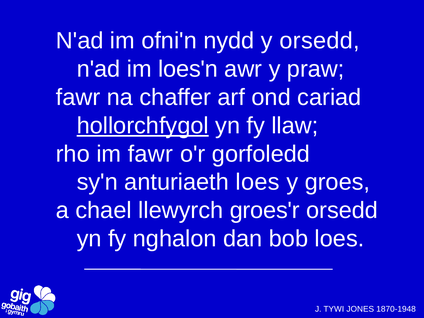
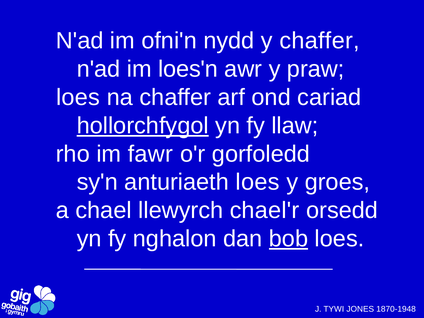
y orsedd: orsedd -> chaffer (320, 41)
fawr: fawr -> loes (78, 97)
groes'r: groes'r -> chael'r (265, 210)
bob underline: none -> present (289, 239)
